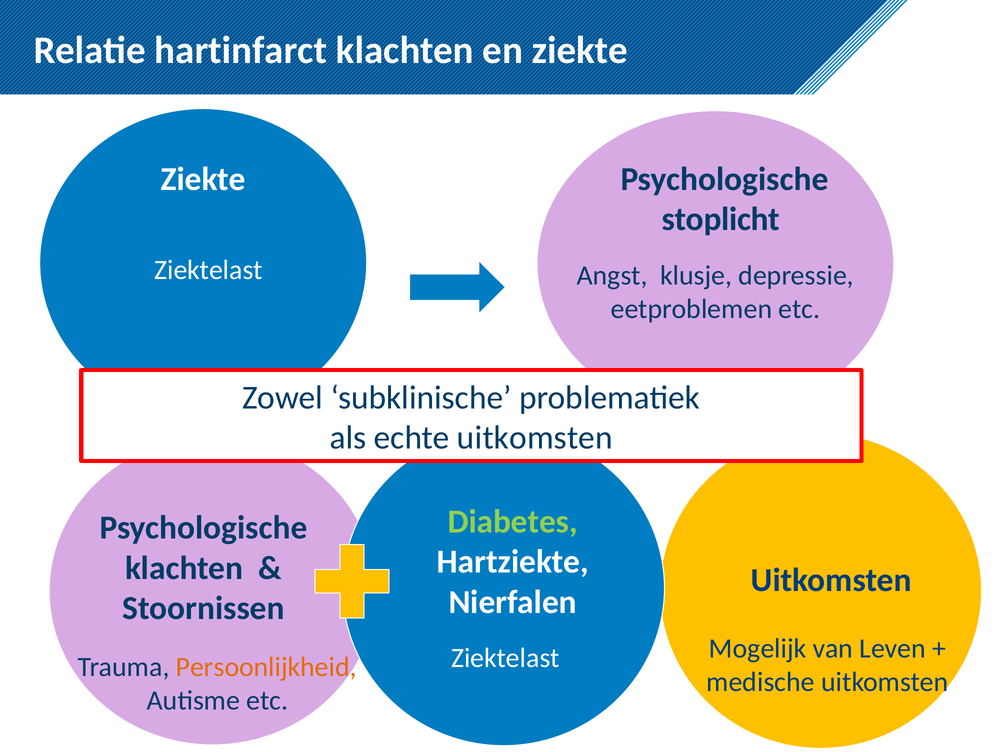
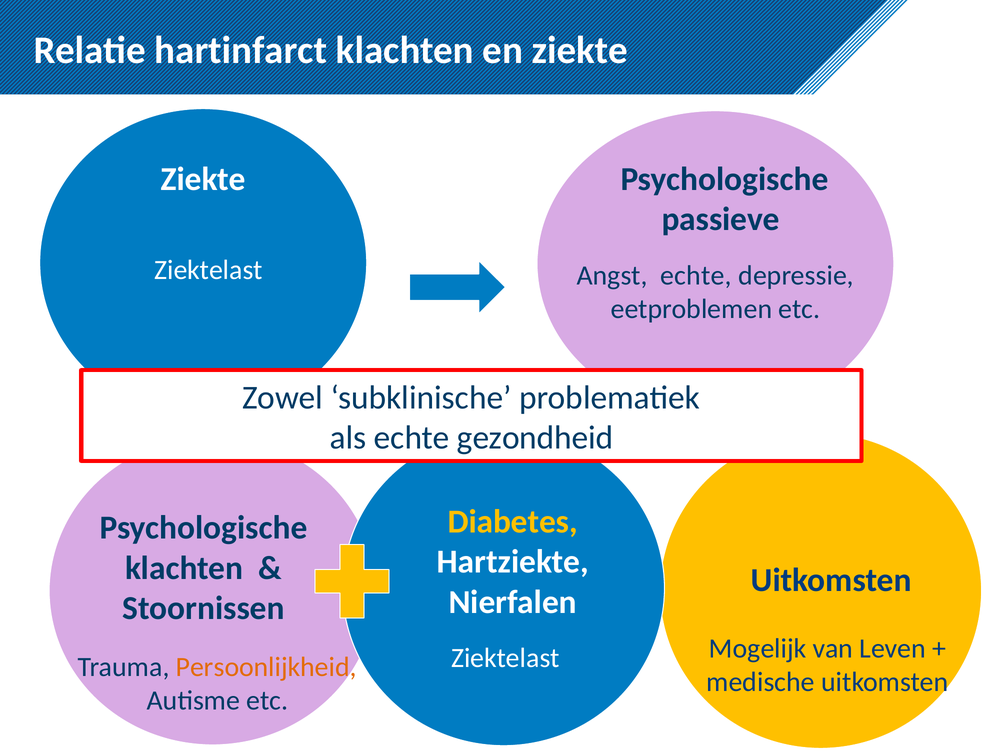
stoplicht: stoplicht -> passieve (721, 219)
Angst klusje: klusje -> echte (696, 276)
echte uitkomsten: uitkomsten -> gezondheid (535, 438)
Diabetes colour: light green -> yellow (513, 522)
